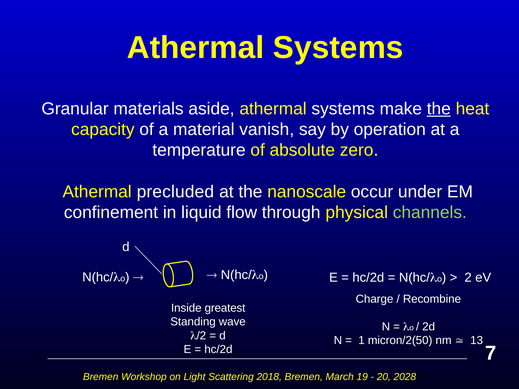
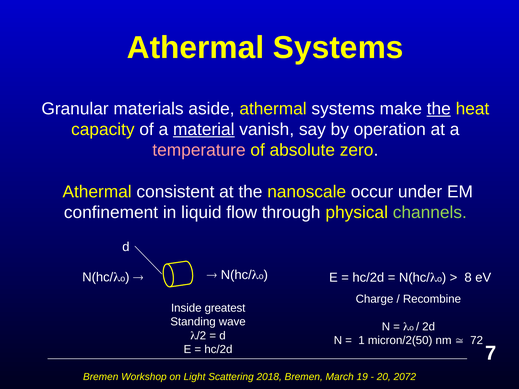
material underline: none -> present (204, 130)
temperature colour: white -> pink (199, 150)
precluded: precluded -> consistent (175, 192)
2: 2 -> 8 (468, 278)
13: 13 -> 72 (477, 341)
2028: 2028 -> 2072 (405, 377)
